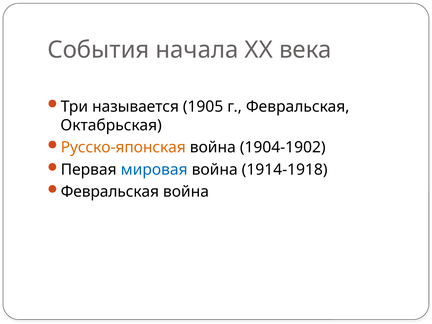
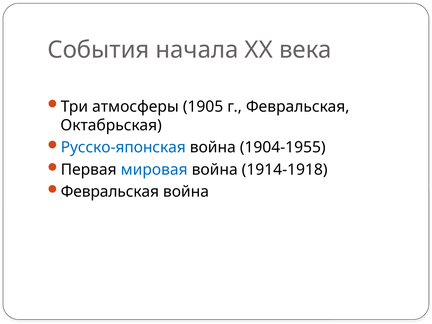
называется: называется -> атмосферы (135, 107)
Русско-японская colour: orange -> blue (123, 147)
1904-1902: 1904-1902 -> 1904-1955 (283, 147)
